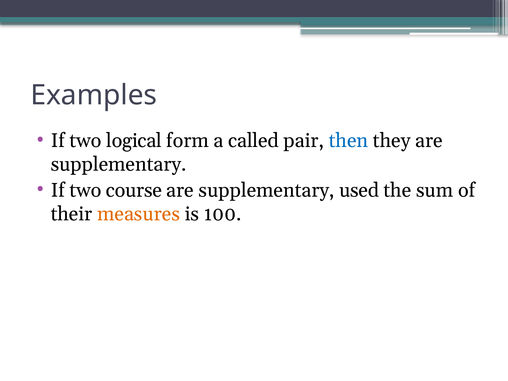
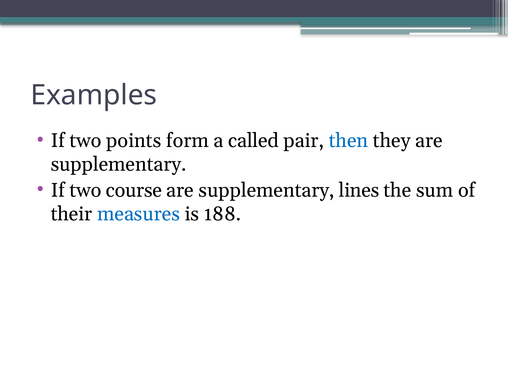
logical: logical -> points (134, 141)
used: used -> lines (359, 190)
measures colour: orange -> blue (139, 214)
100: 100 -> 188 (223, 214)
